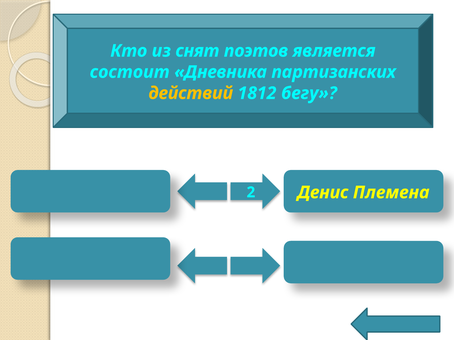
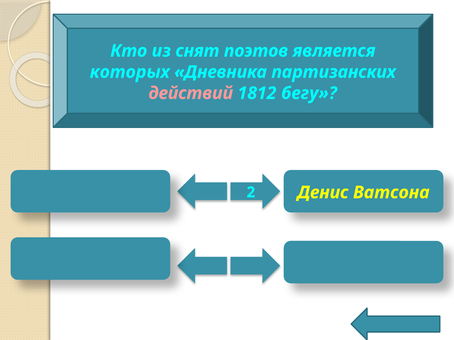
состоит: состоит -> которых (130, 72)
действий colour: yellow -> pink (191, 93)
Племена: Племена -> Ватсона (391, 193)
